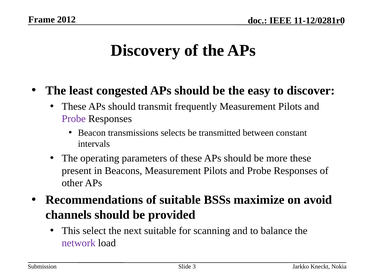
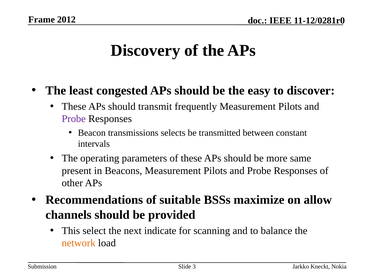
more these: these -> same (301, 158)
avoid: avoid -> allow (318, 200)
next suitable: suitable -> indicate (160, 231)
network colour: purple -> orange (79, 243)
